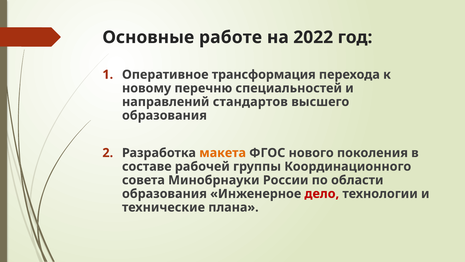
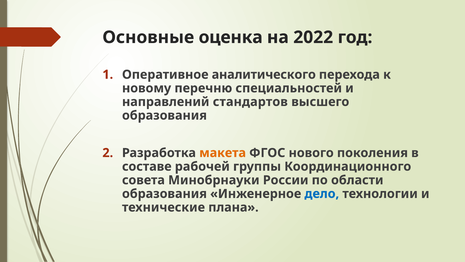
работе: работе -> оценка (231, 37)
трансформация: трансформация -> аналитического (264, 74)
дело colour: red -> blue (322, 193)
